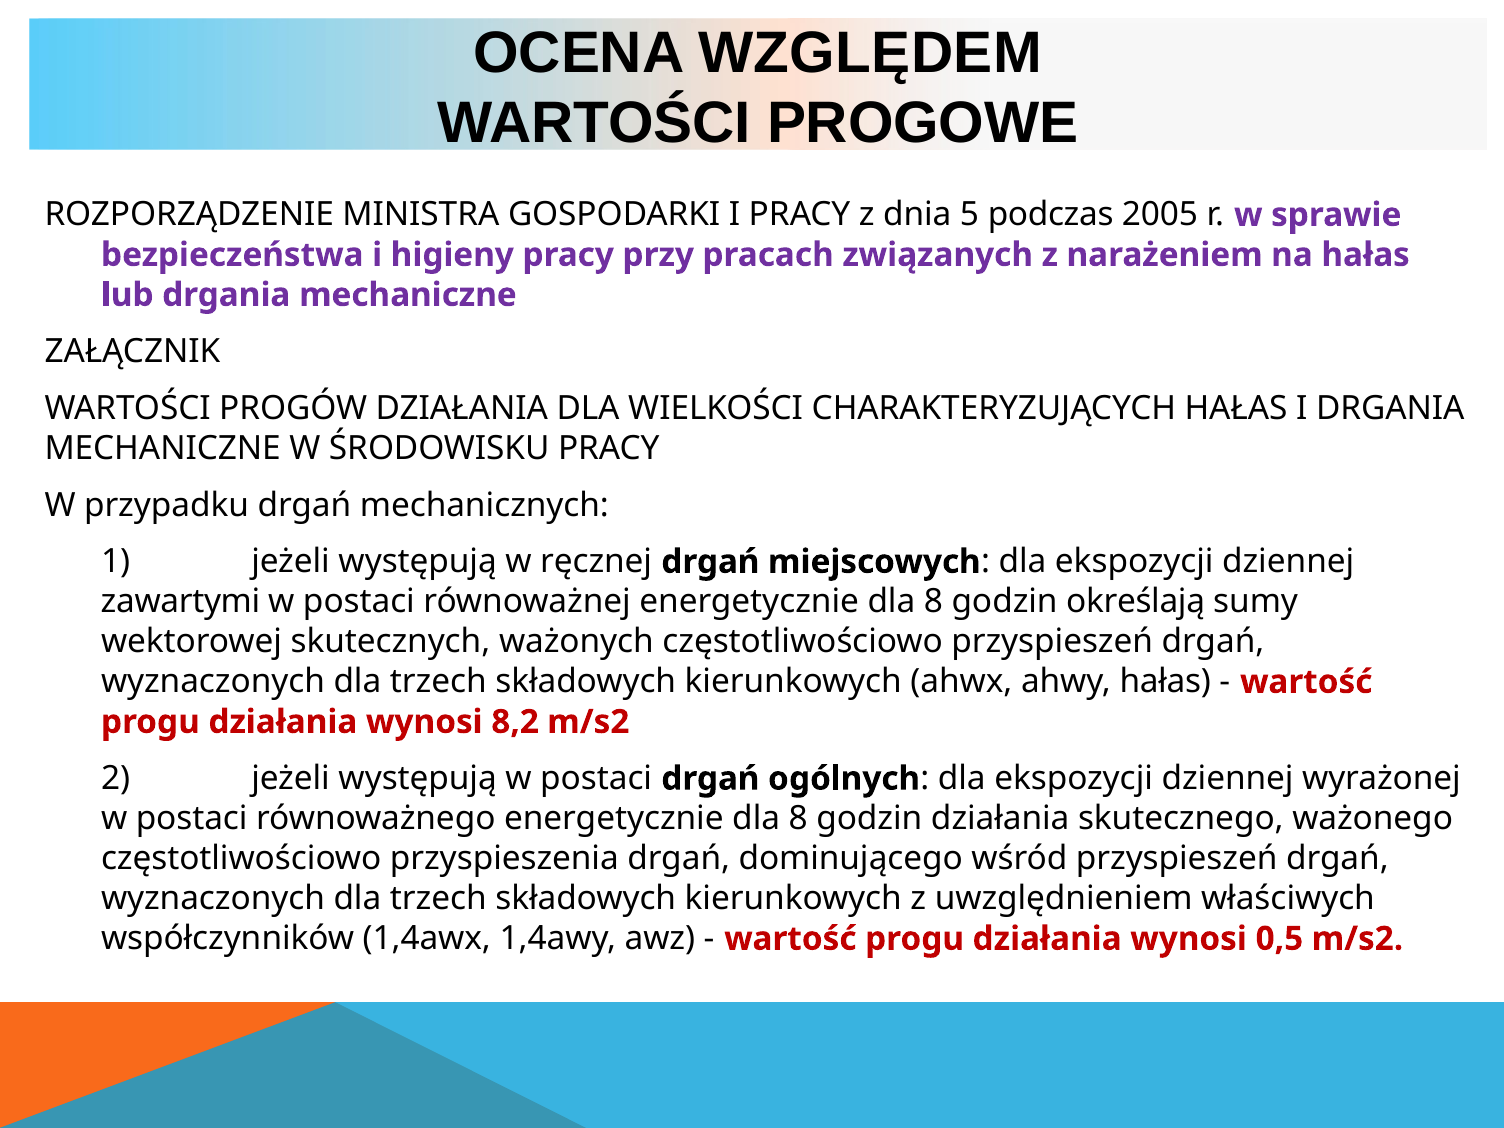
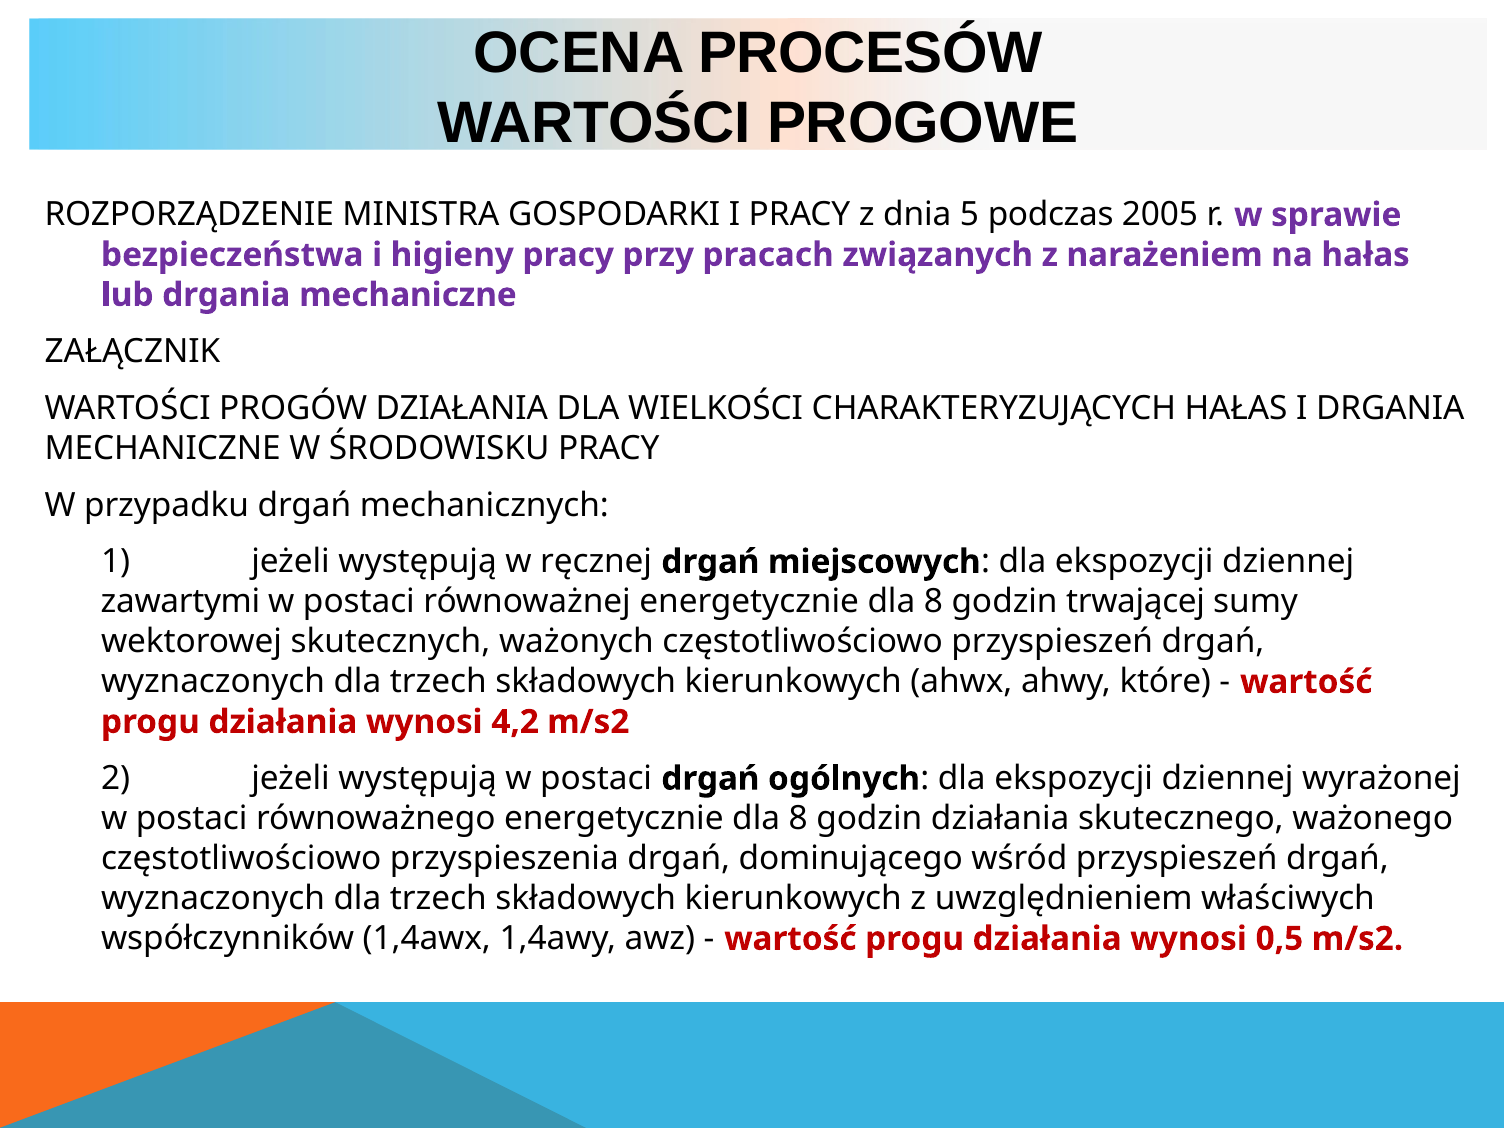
WZGLĘDEM: WZGLĘDEM -> PROCESÓW (870, 53)
określają: określają -> trwającej (1136, 602)
ahwy hałas: hałas -> które (1165, 682)
8,2: 8,2 -> 4,2 (515, 722)
